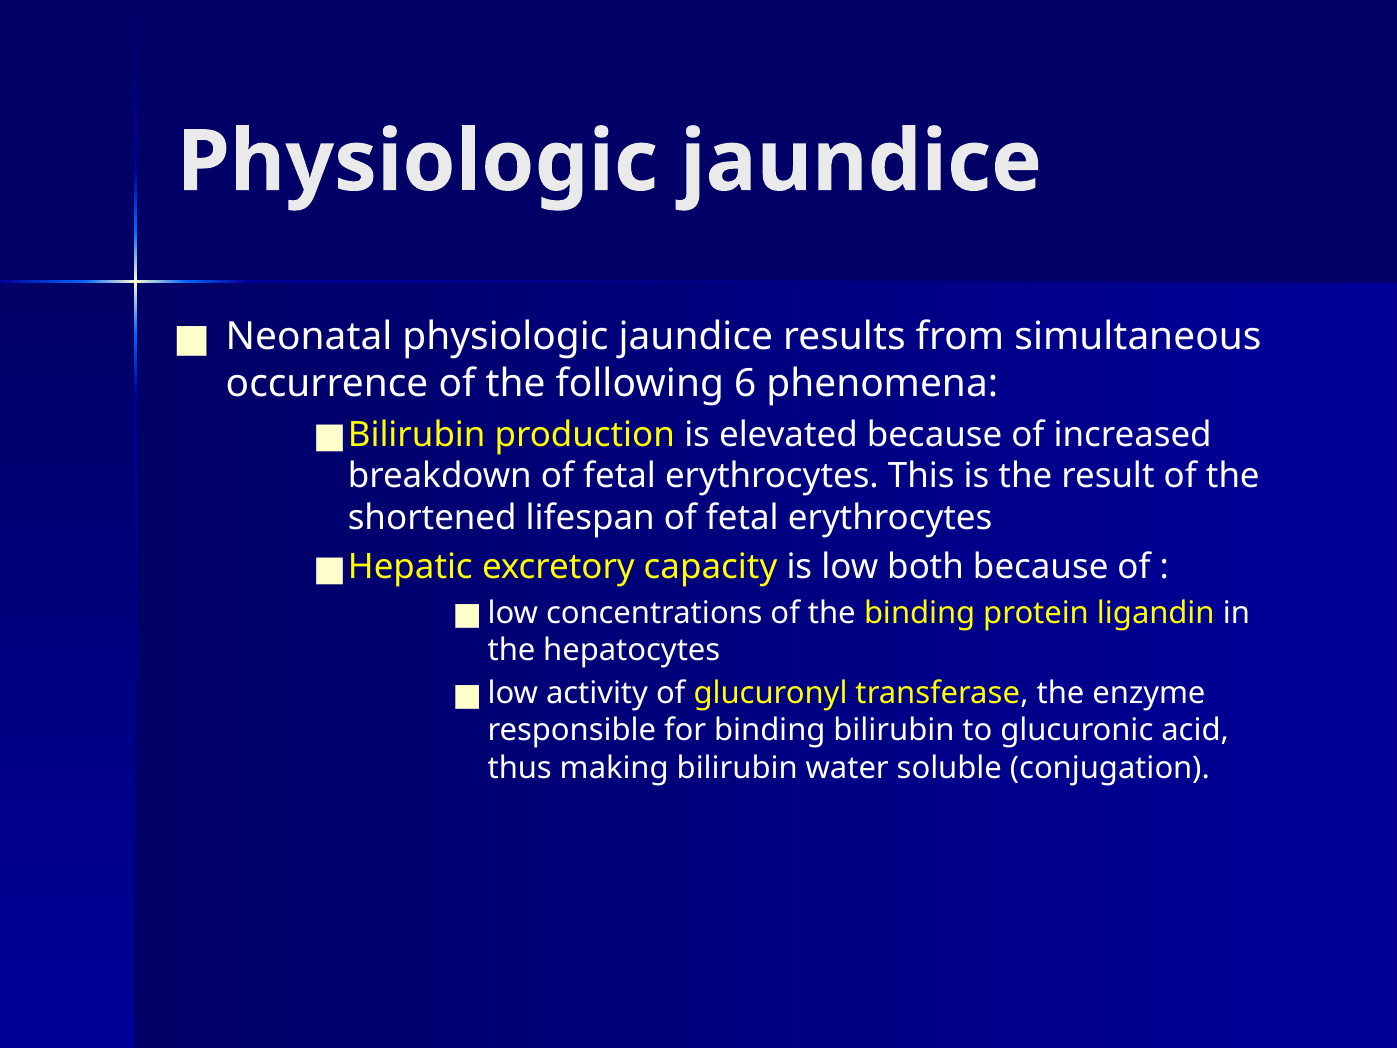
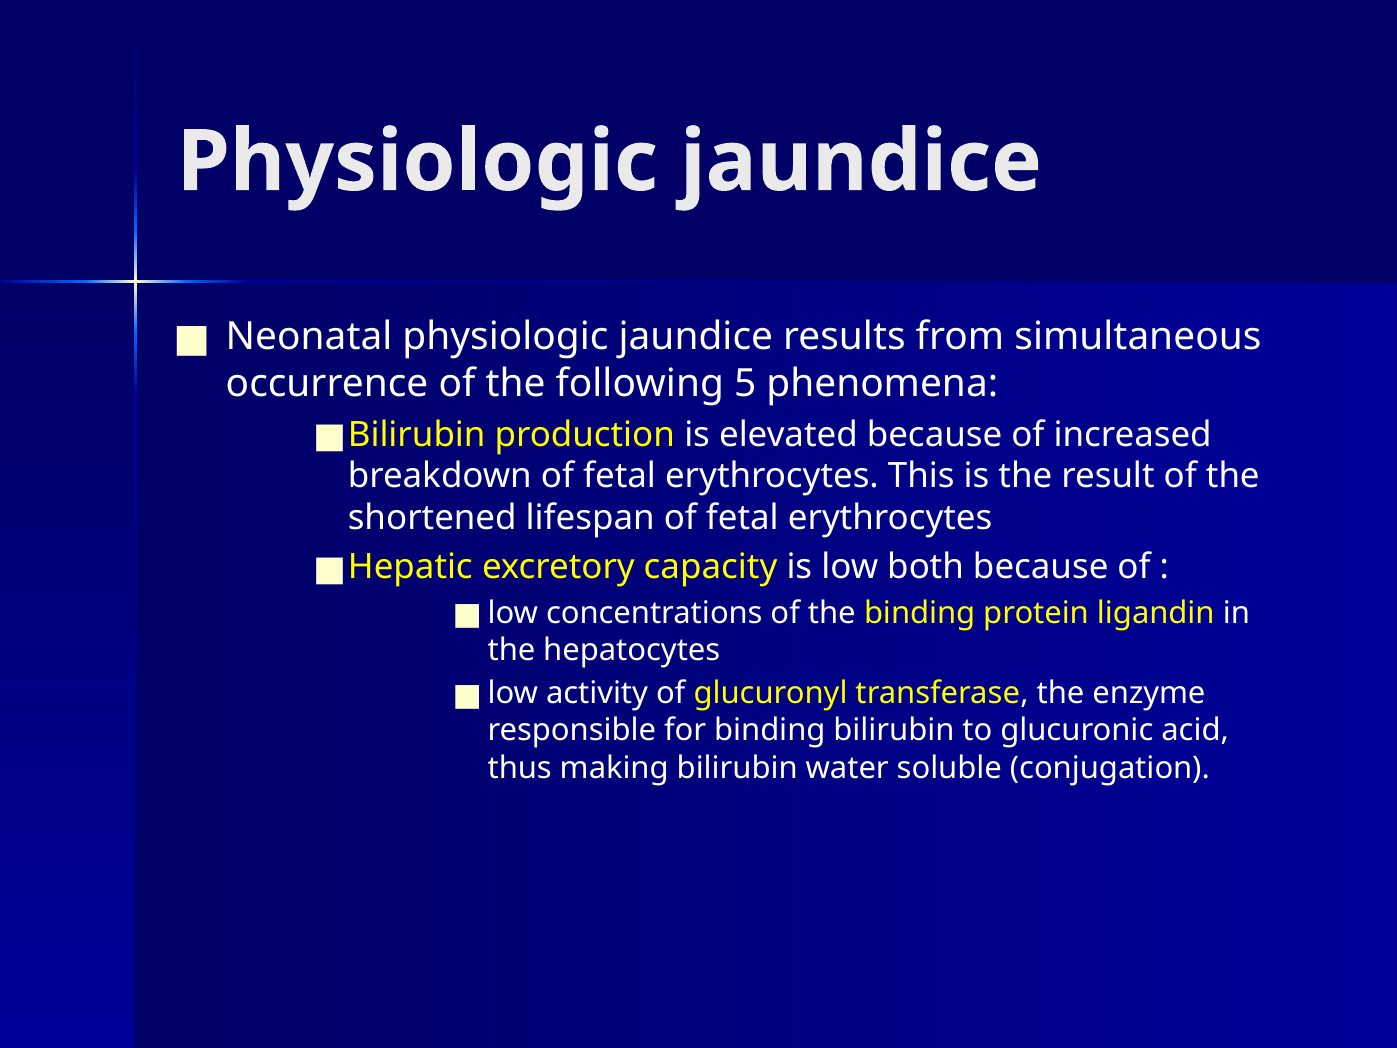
6: 6 -> 5 (745, 383)
